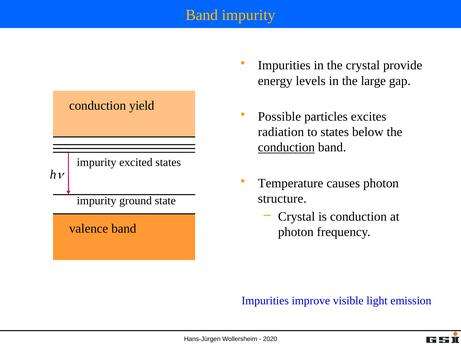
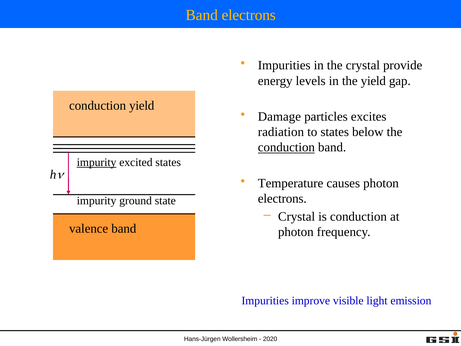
Band impurity: impurity -> electrons (249, 15)
the large: large -> yield (373, 81)
Possible: Possible -> Damage (279, 117)
impurity underline: none -> present (97, 162)
structure: structure -> electrons (282, 199)
